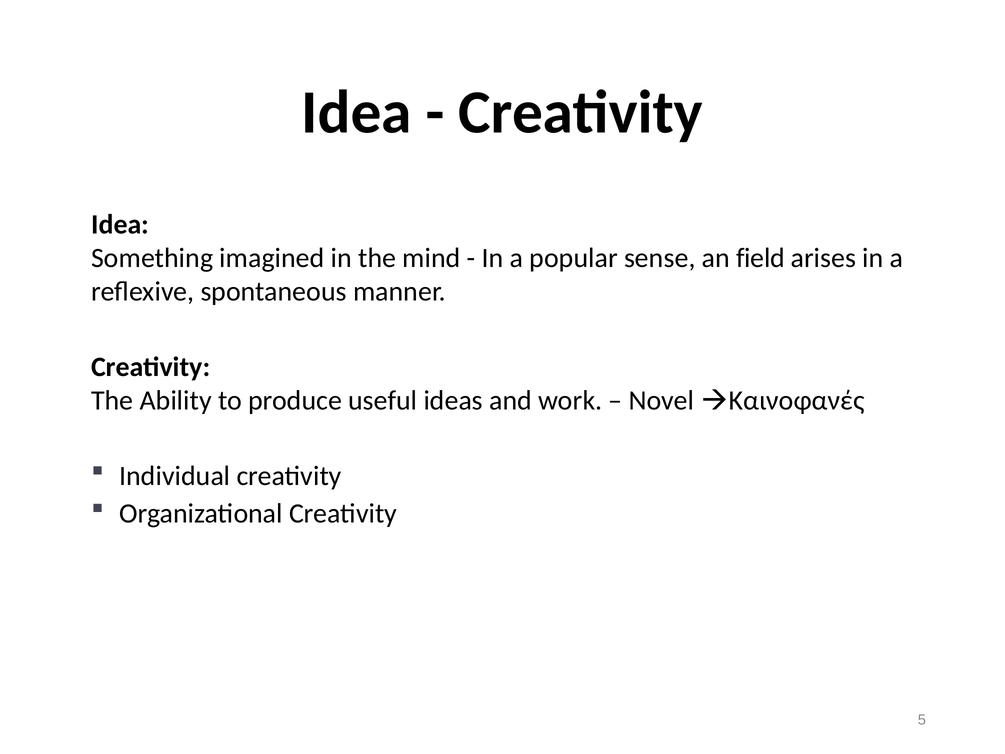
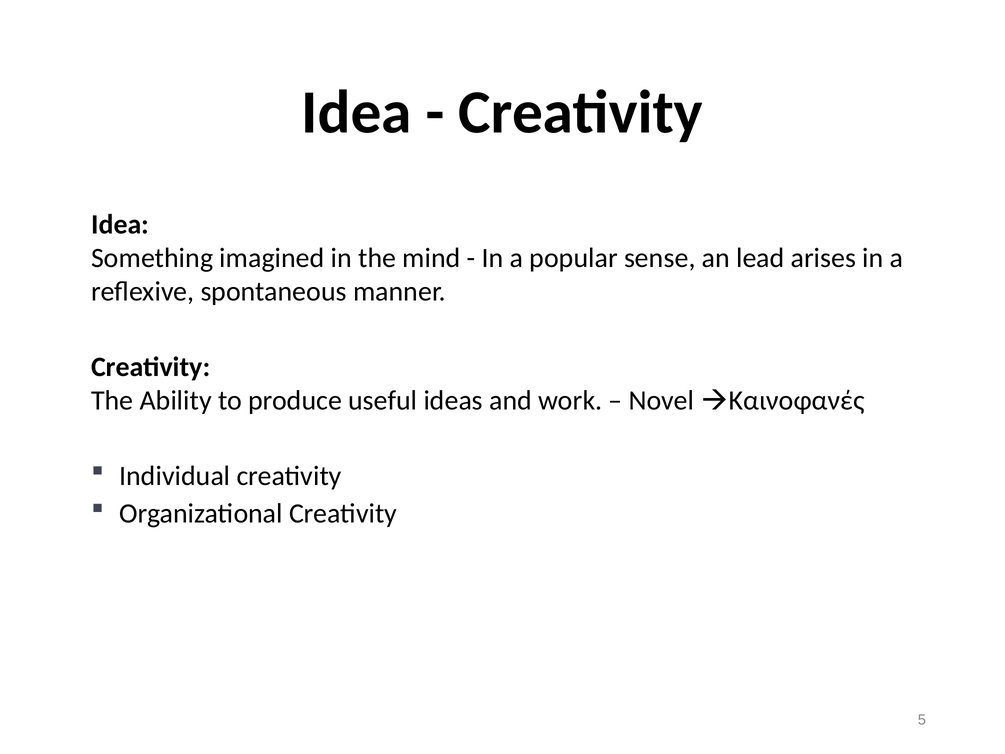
field: field -> lead (760, 258)
